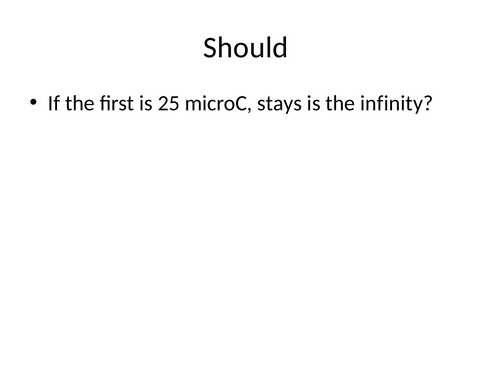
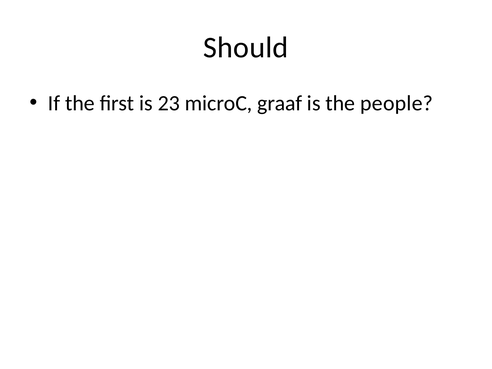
25: 25 -> 23 (169, 103)
stays: stays -> graaf (280, 103)
infinity: infinity -> people (397, 103)
